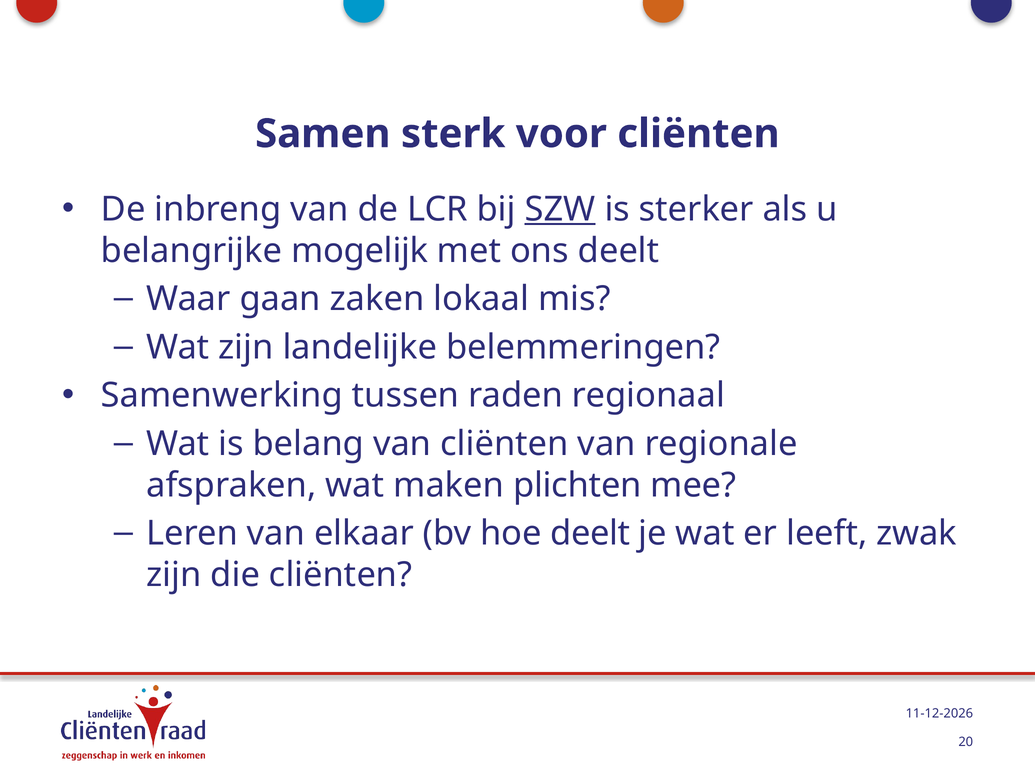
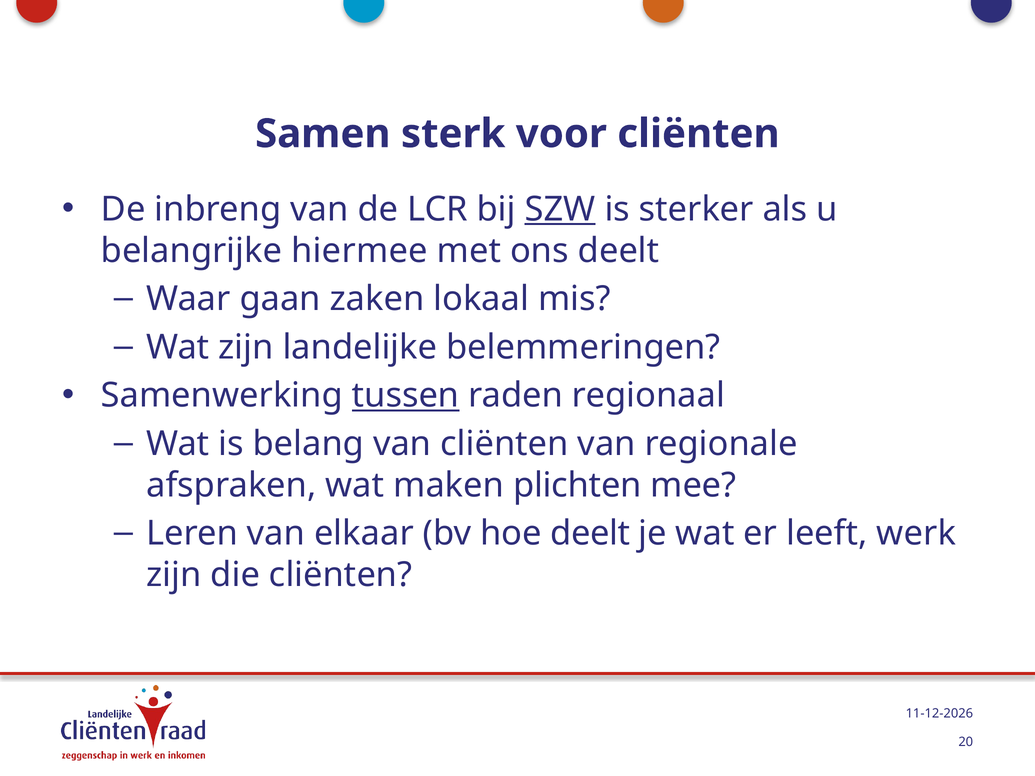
mogelijk: mogelijk -> hiermee (359, 251)
tussen underline: none -> present (406, 396)
zwak: zwak -> werk (916, 534)
